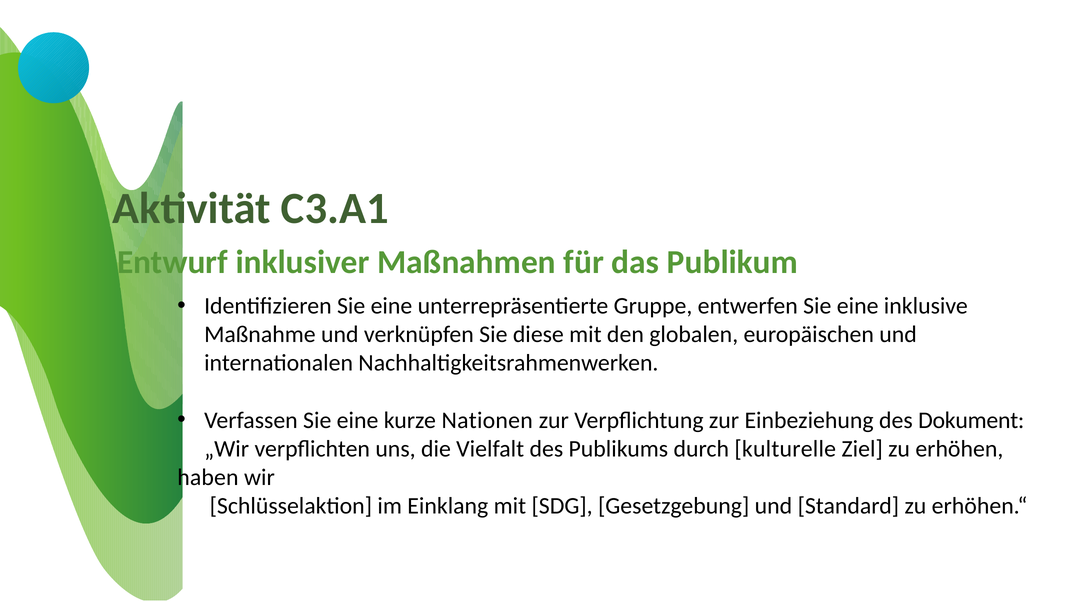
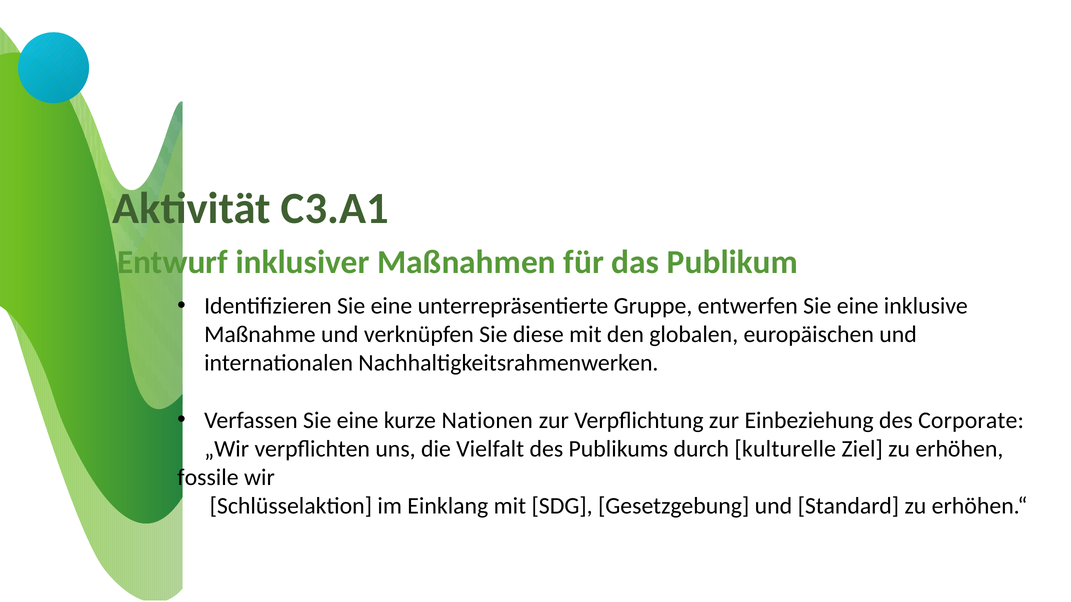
Dokument: Dokument -> Corporate (971, 420)
haben: haben -> fossile (208, 478)
